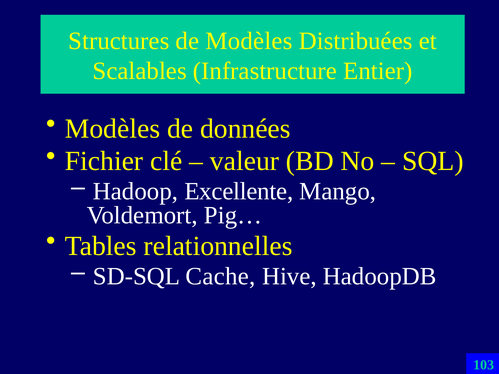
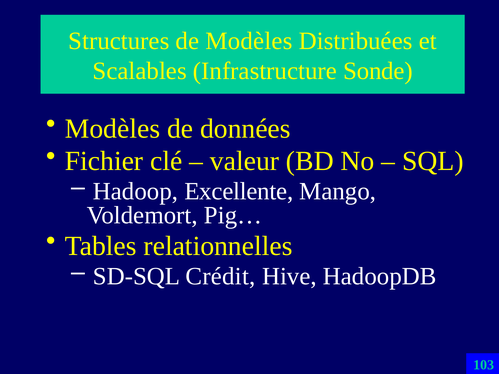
Entier: Entier -> Sonde (378, 71)
Cache: Cache -> Crédit (221, 276)
